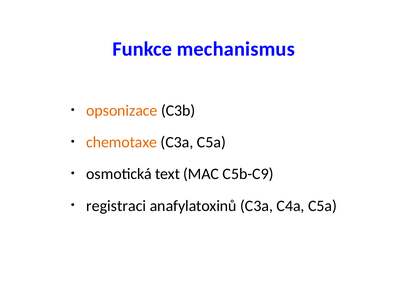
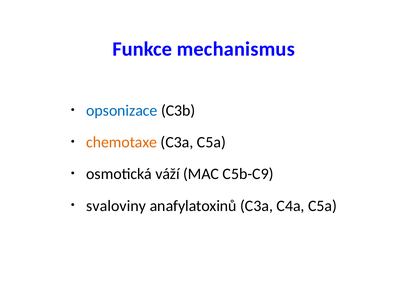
opsonizace colour: orange -> blue (122, 111)
text: text -> váží (168, 174)
registraci: registraci -> svaloviny (116, 206)
